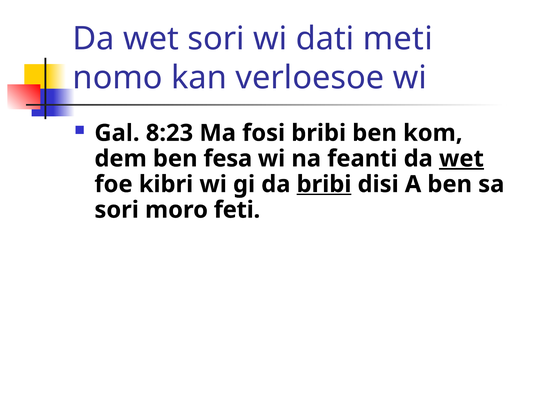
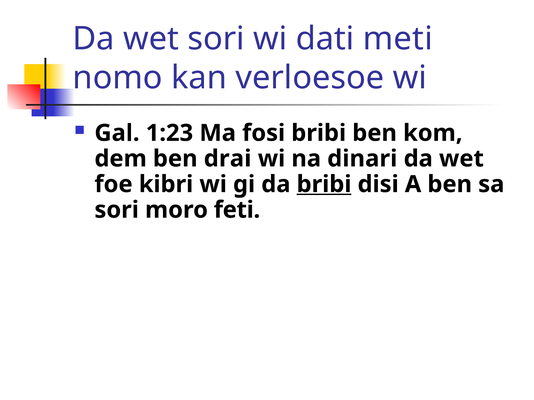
8:23: 8:23 -> 1:23 (169, 133)
fesa: fesa -> drai (228, 159)
feanti: feanti -> dinari (362, 159)
wet underline: present -> none (461, 159)
